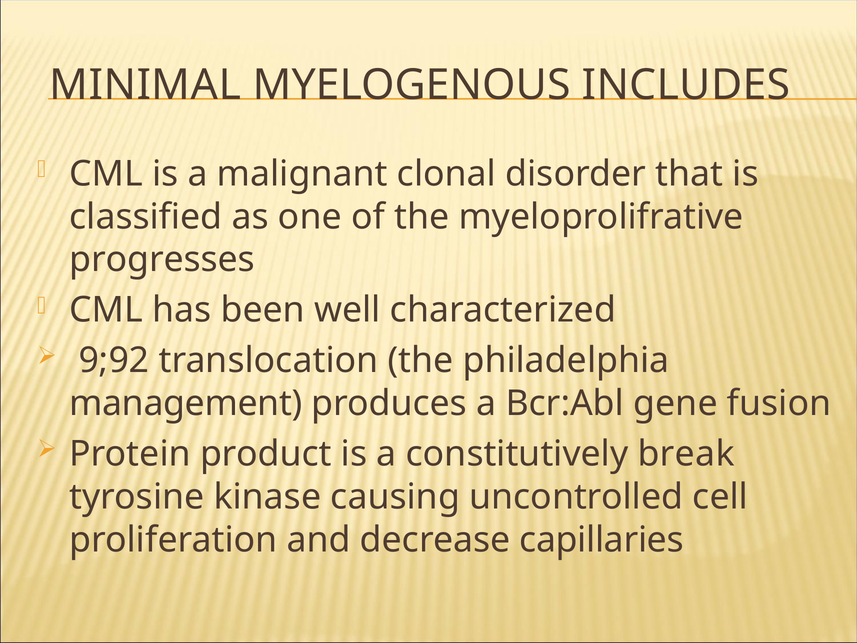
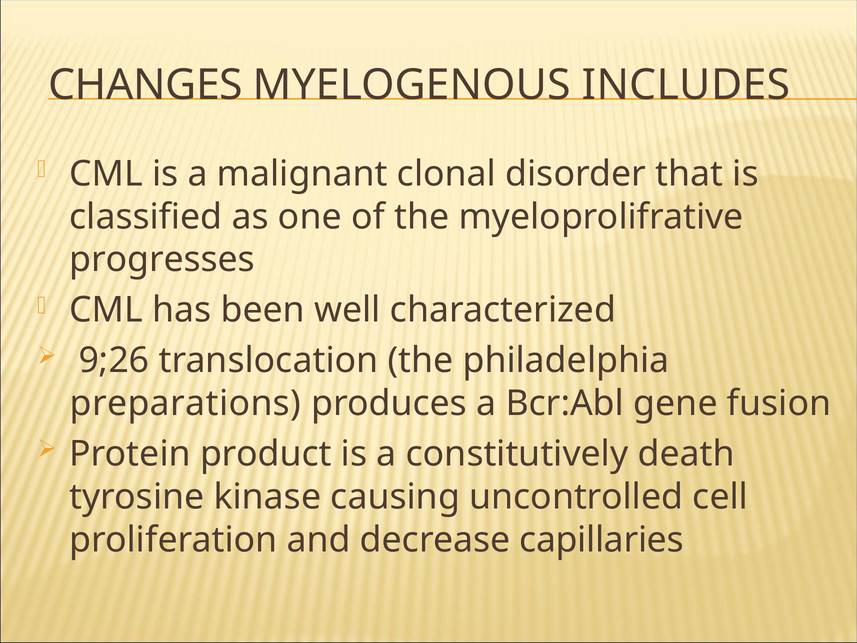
MINIMAL: MINIMAL -> CHANGES (146, 85)
9;92: 9;92 -> 9;26 (114, 361)
management: management -> preparations (185, 403)
break: break -> death (686, 454)
